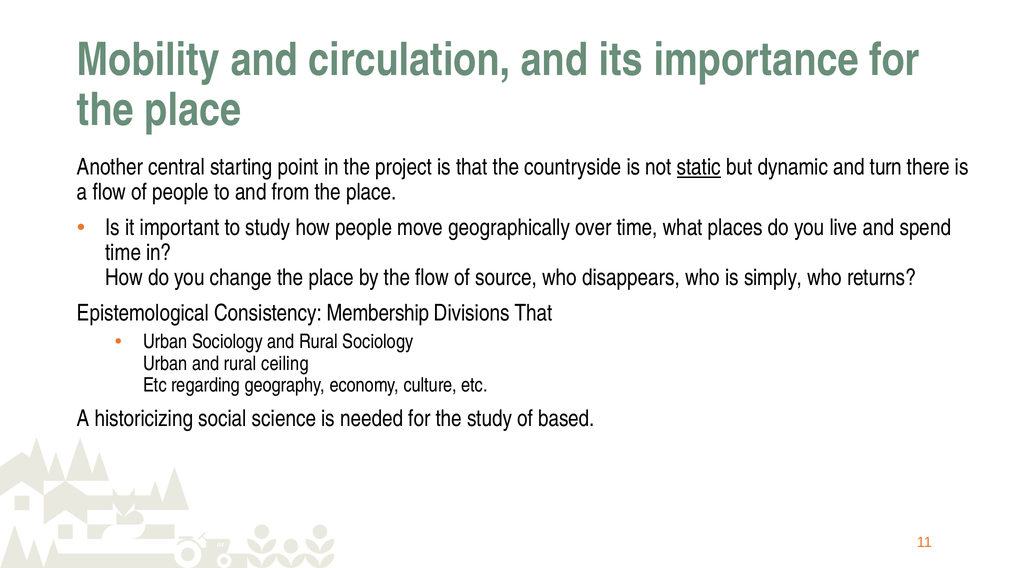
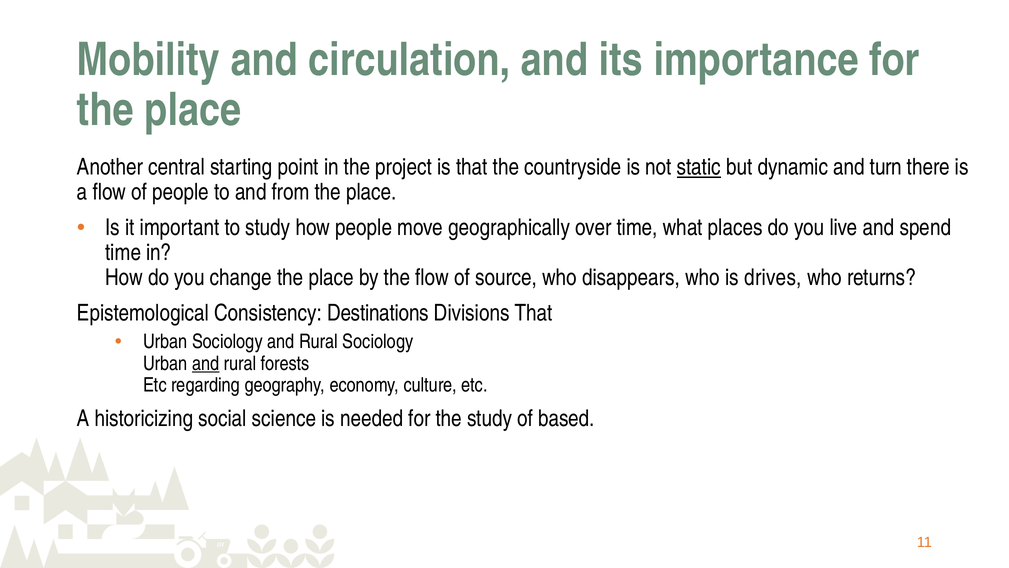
simply: simply -> drives (773, 278)
Membership: Membership -> Destinations (378, 313)
and underline: none -> present (206, 363)
ceiling: ceiling -> forests (285, 363)
